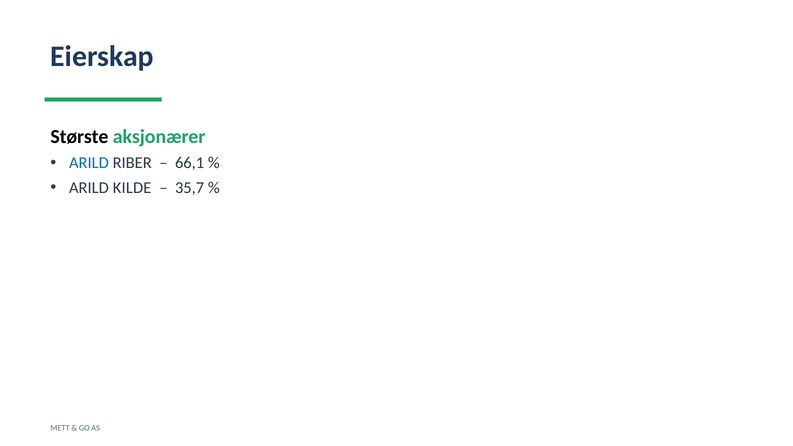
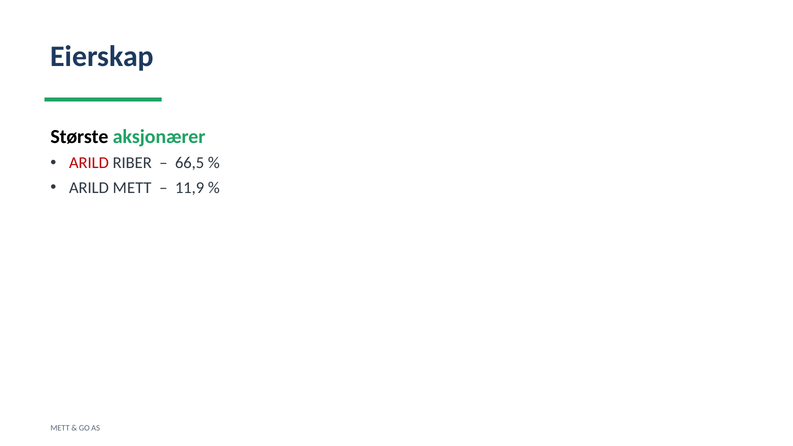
ARILD colour: blue -> red (89, 163)
66,1: 66,1 -> 66,5 (190, 163)
ARILD KILDE: KILDE -> METT (132, 188)
35,7: 35,7 -> 11,9 (190, 188)
